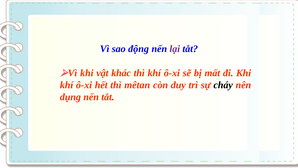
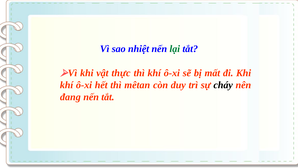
động: động -> nhiệt (139, 49)
lại colour: purple -> green (175, 49)
khác: khác -> thực (121, 73)
dụng: dụng -> đang (70, 97)
